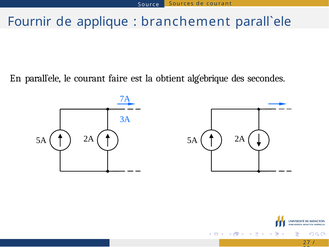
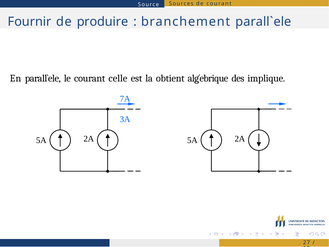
applique: applique -> produire (103, 22)
faire: faire -> celle (118, 78)
secondes: secondes -> implique (266, 78)
